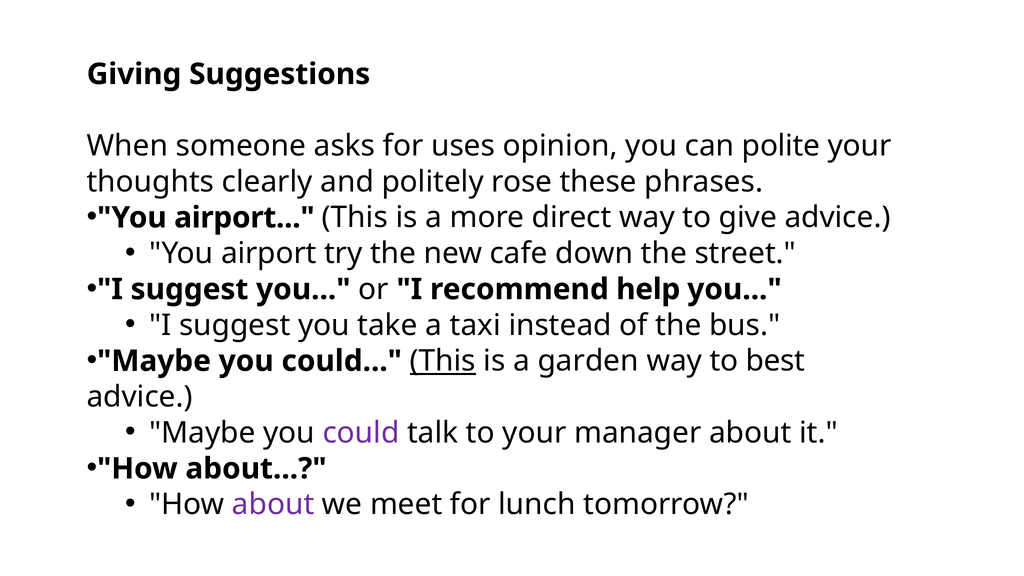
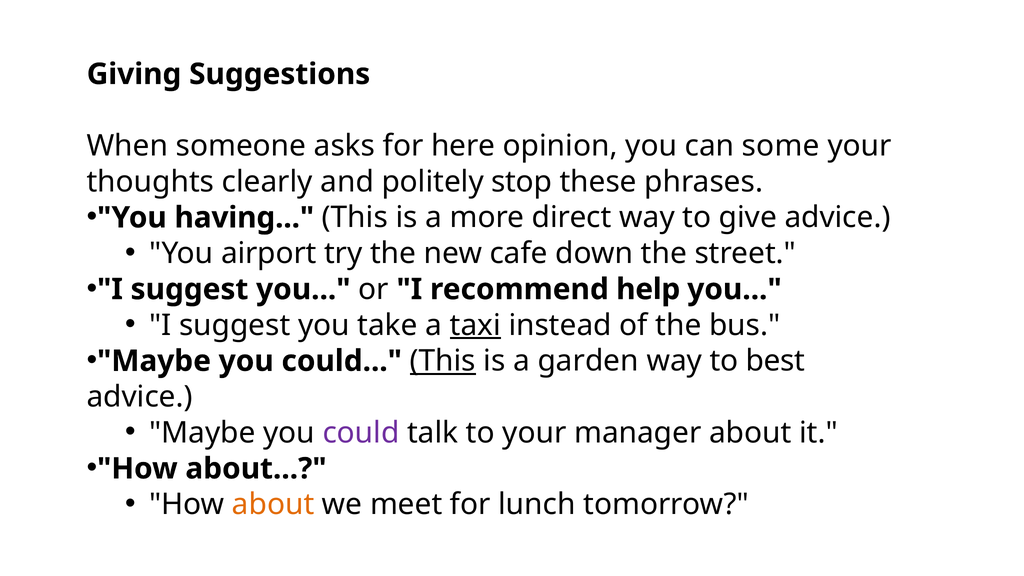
uses: uses -> here (463, 146)
polite: polite -> some (781, 146)
rose: rose -> stop (522, 182)
airport: airport -> having (244, 218)
taxi underline: none -> present (475, 325)
about colour: purple -> orange (273, 504)
